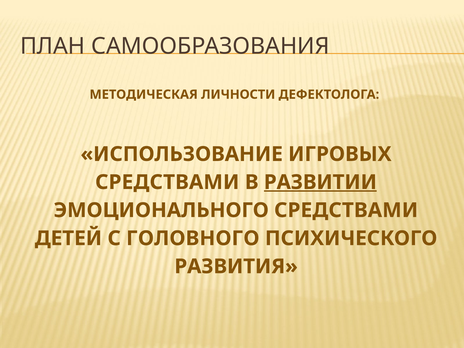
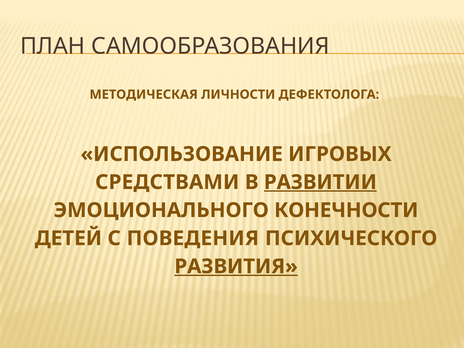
ЭМОЦИОНАЛЬНОГО СРЕДСТВАМИ: СРЕДСТВАМИ -> КОНЕЧНОСТИ (346, 210)
ГОЛОВНОГО: ГОЛОВНОГО -> ПОВЕДЕНИЯ (193, 238)
РАЗВИТИЯ underline: none -> present (236, 266)
